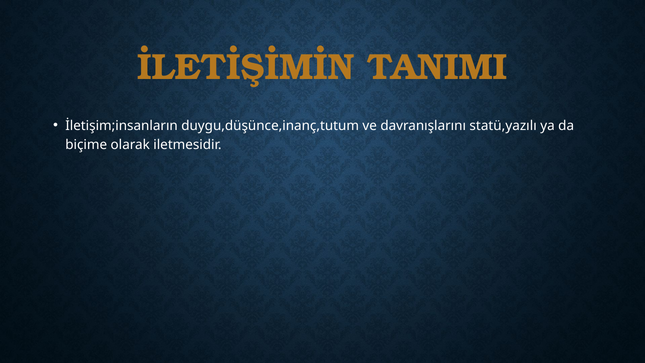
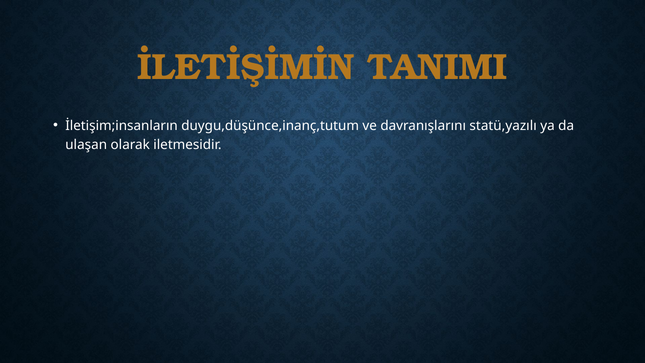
biçime: biçime -> ulaşan (86, 145)
